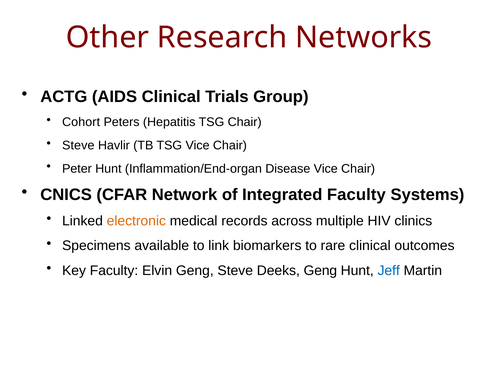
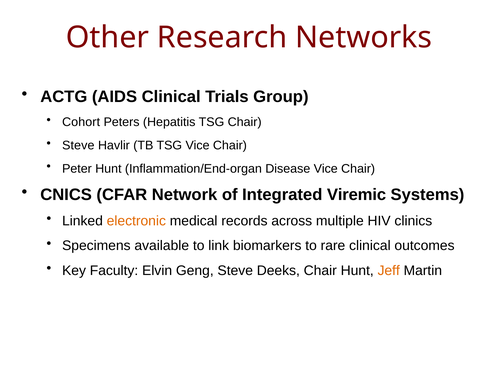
Integrated Faculty: Faculty -> Viremic (357, 195)
Deeks Geng: Geng -> Chair (320, 271)
Jeff colour: blue -> orange (389, 271)
